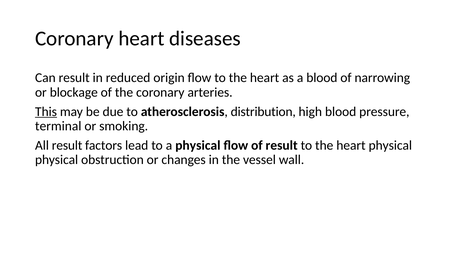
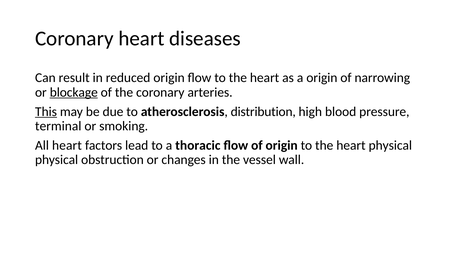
a blood: blood -> origin (322, 78)
blockage underline: none -> present (74, 92)
All result: result -> heart (67, 145)
a physical: physical -> thoracic (198, 145)
of result: result -> origin (282, 145)
